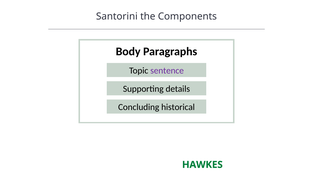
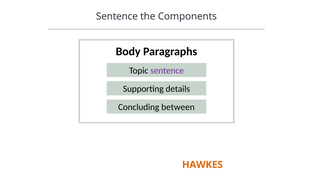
Santorini: Santorini -> Sentence (117, 16)
historical: historical -> between (178, 107)
HAWKES colour: green -> orange (202, 165)
